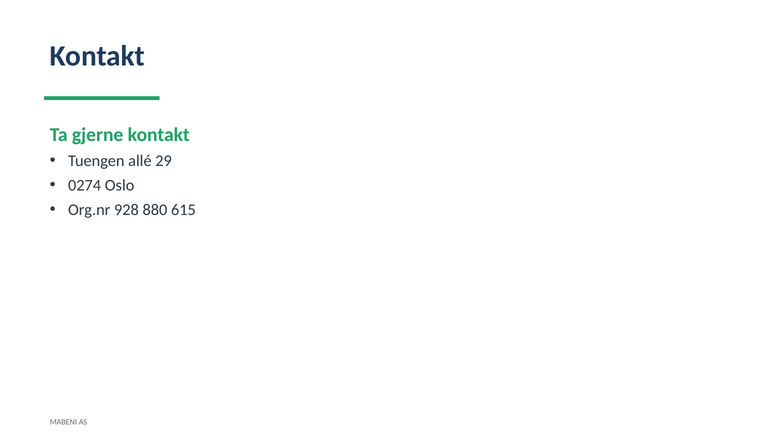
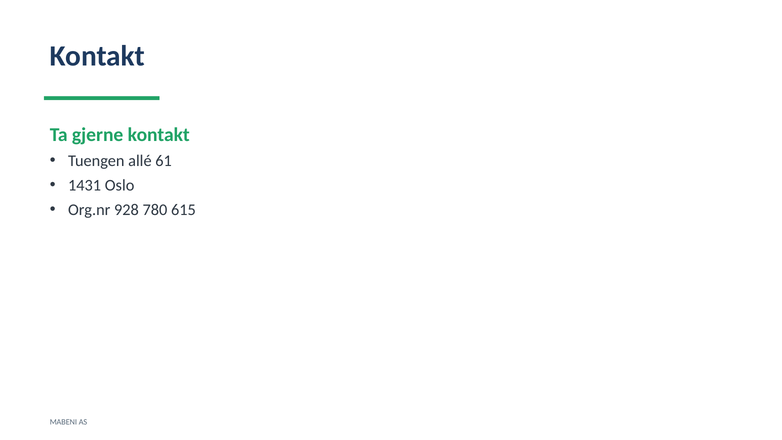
29: 29 -> 61 (164, 161)
0274: 0274 -> 1431 (85, 185)
880: 880 -> 780 (155, 210)
